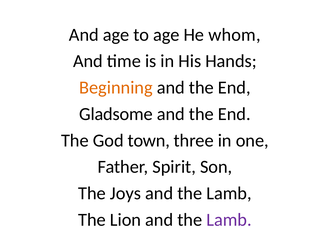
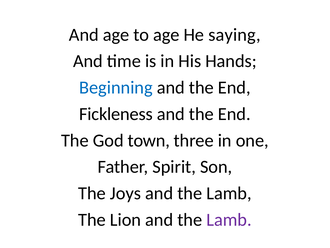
whom: whom -> saying (234, 35)
Beginning colour: orange -> blue (116, 87)
Gladsome: Gladsome -> Fickleness (116, 114)
